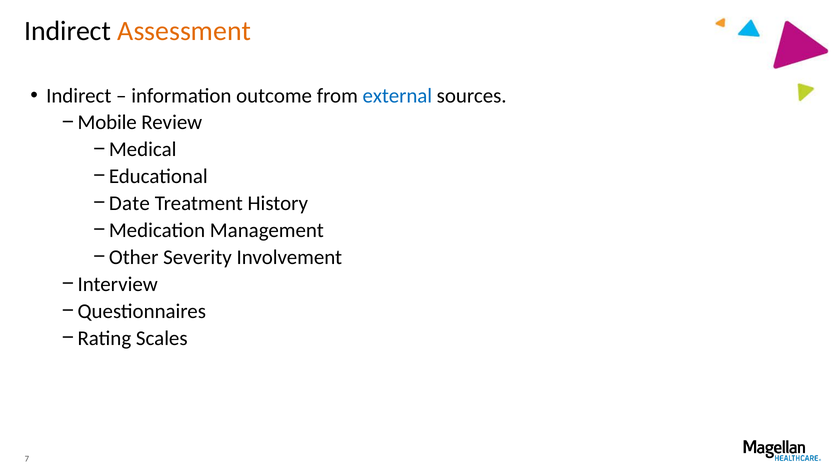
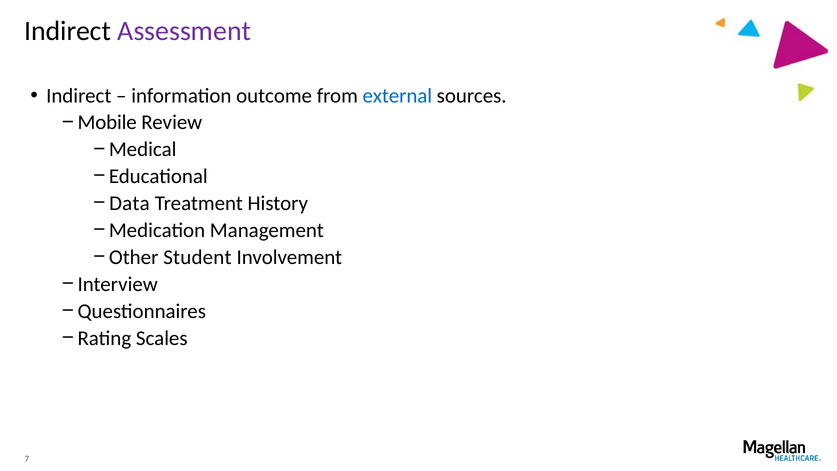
Assessment colour: orange -> purple (184, 31)
Date: Date -> Data (129, 203)
Severity: Severity -> Student (197, 257)
